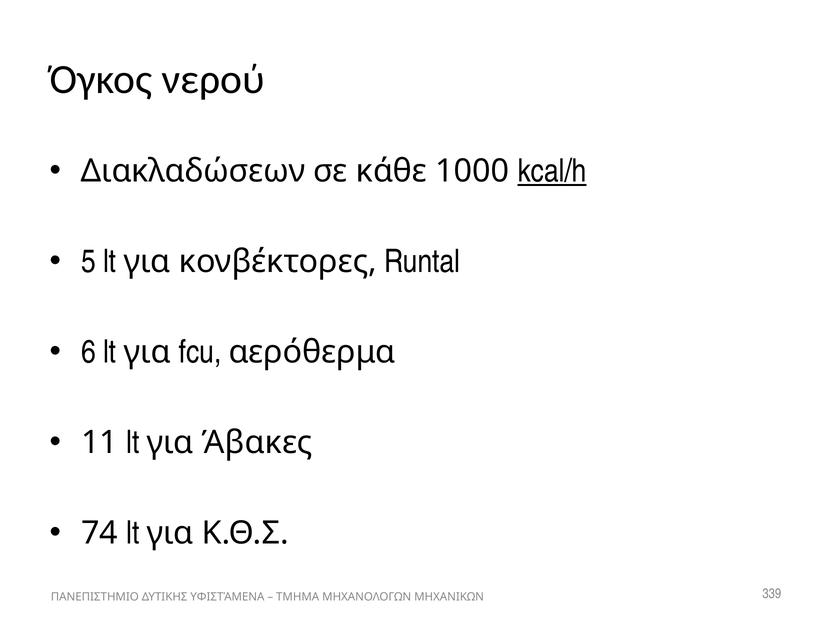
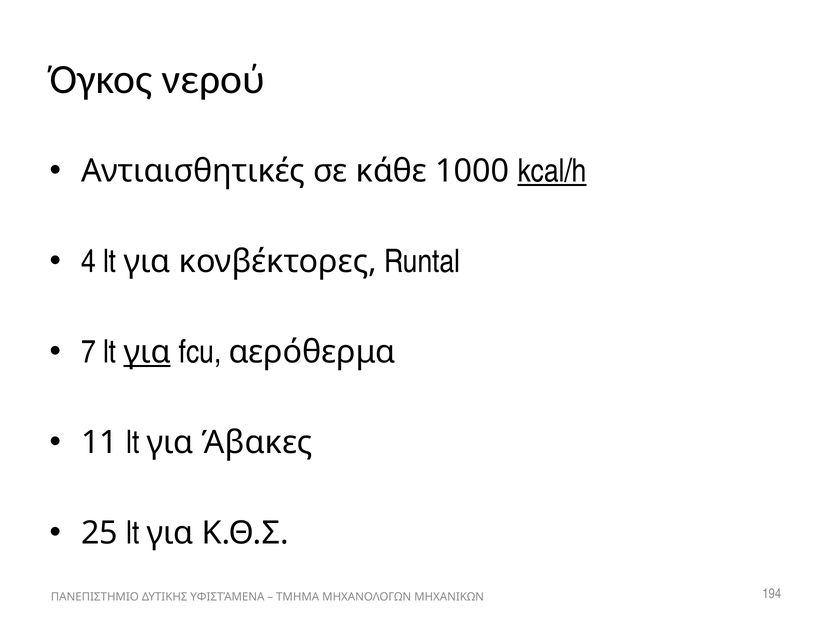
Διακλαδώσεων: Διακλαδώσεων -> Αντιαισθητικές (193, 171)
5: 5 -> 4 (88, 262)
6: 6 -> 7 (88, 352)
για underline: none -> present (147, 352)
74: 74 -> 25 (100, 533)
339: 339 -> 194 (772, 594)
